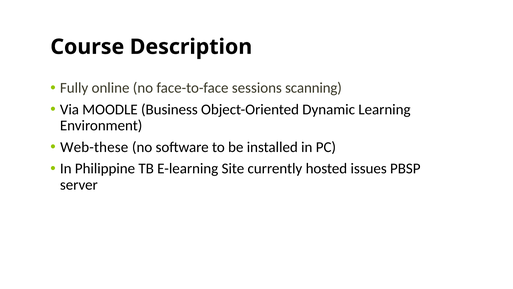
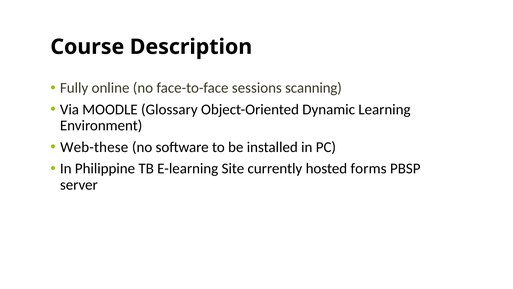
Business: Business -> Glossary (169, 109)
issues: issues -> forms (369, 168)
